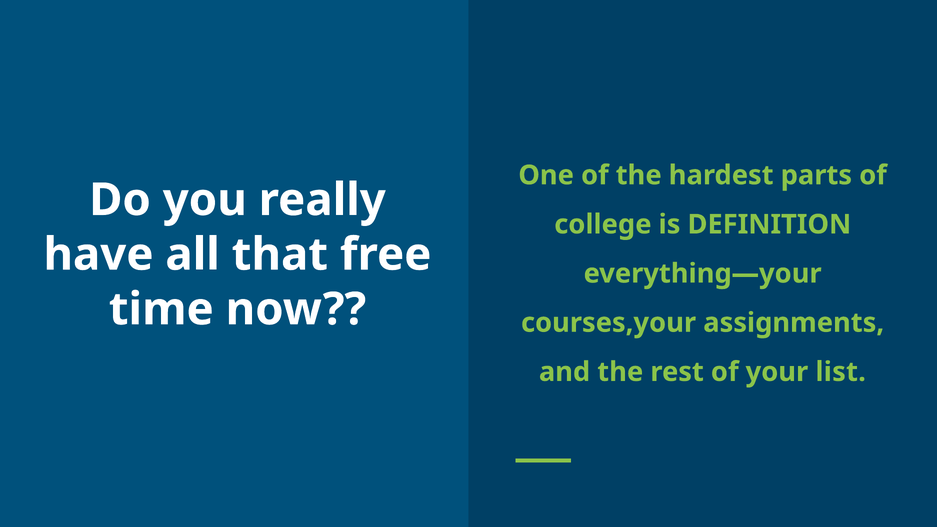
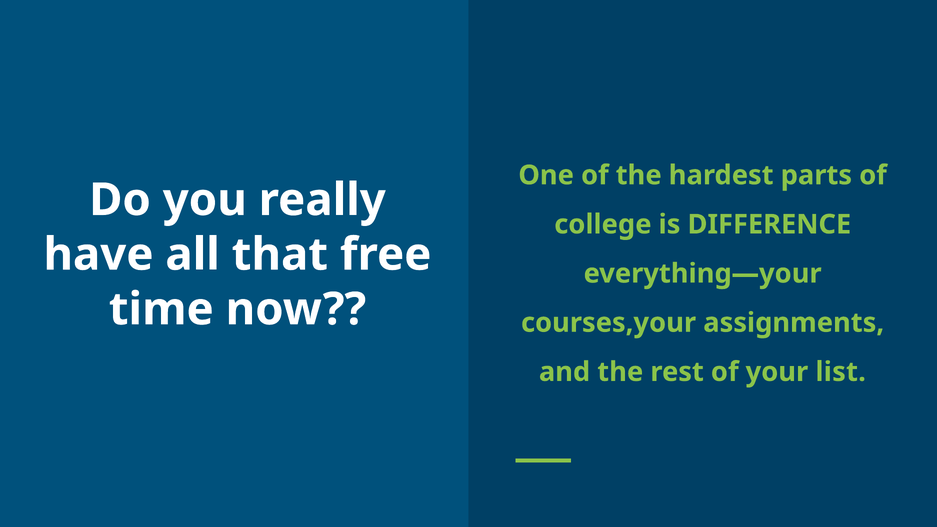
DEFINITION: DEFINITION -> DIFFERENCE (769, 224)
